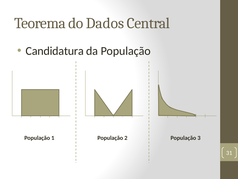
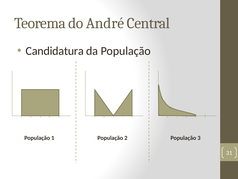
Dados: Dados -> André (105, 23)
